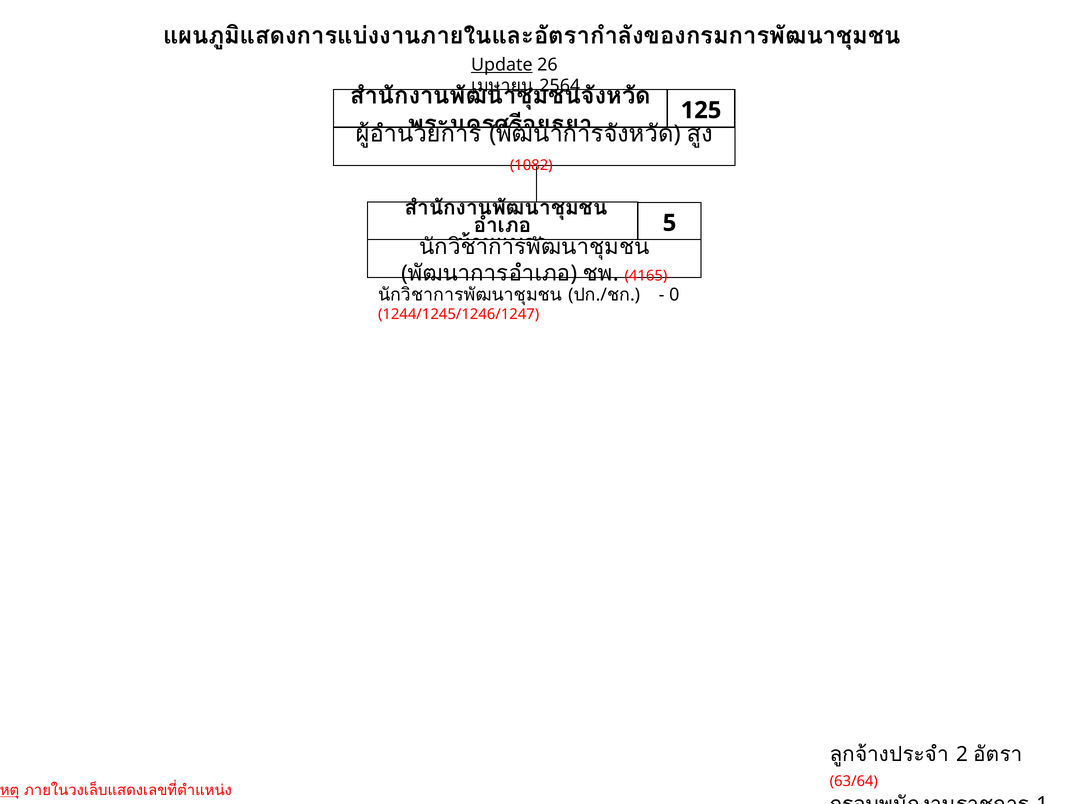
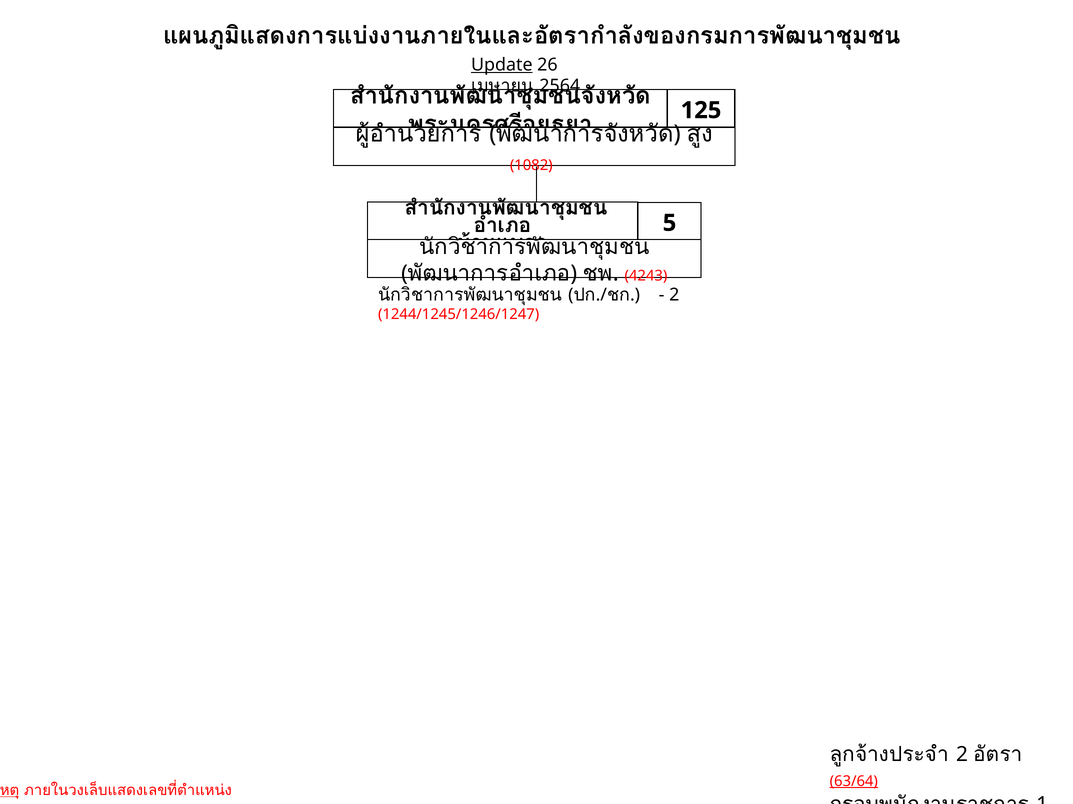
4165: 4165 -> 4243 (646, 276)
0: 0 -> 2 (674, 295)
63/64 underline: none -> present (854, 782)
